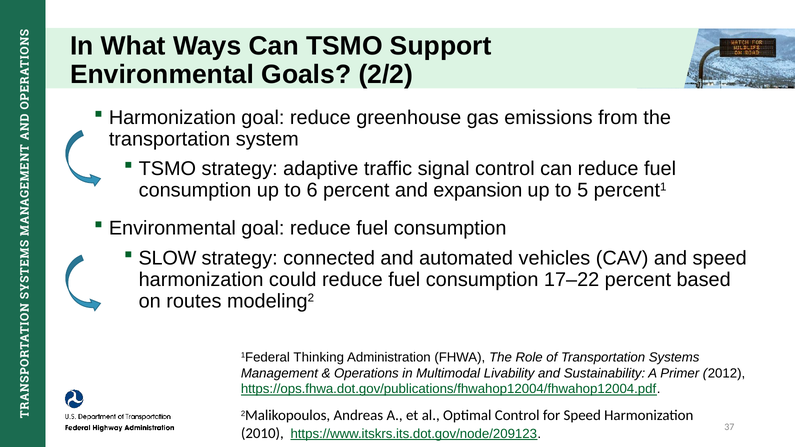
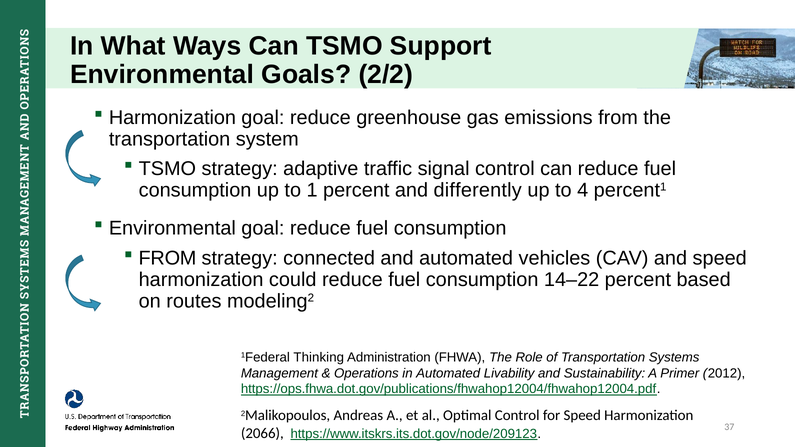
6: 6 -> 1 (312, 190)
expansion: expansion -> differently (478, 190)
5: 5 -> 4 (583, 190)
SLOW: SLOW -> FROM (167, 258)
17–22: 17–22 -> 14–22 (572, 280)
in Multimodal: Multimodal -> Automated (448, 373)
2010: 2010 -> 2066 (262, 433)
